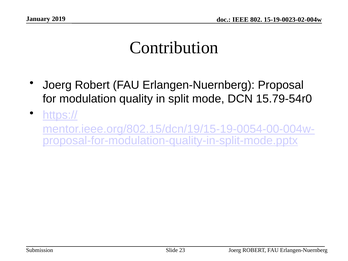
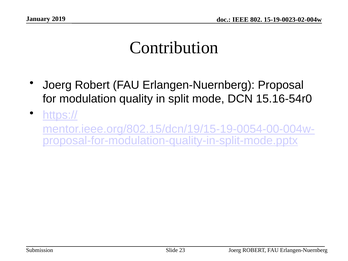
15.79-54r0: 15.79-54r0 -> 15.16-54r0 (284, 99)
